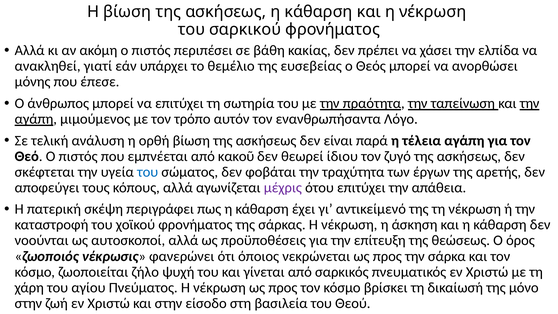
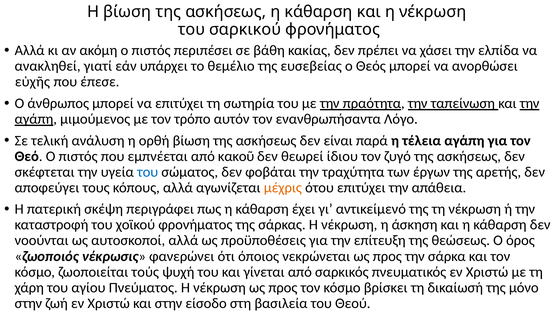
μόνης: μόνης -> εὐχῆς (32, 82)
μέχρις colour: purple -> orange (283, 188)
ζήλο: ζήλο -> τούς (145, 272)
